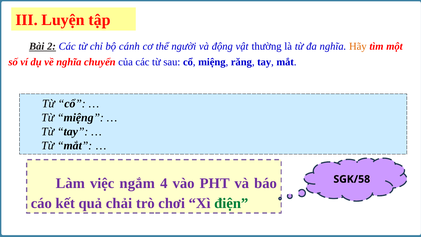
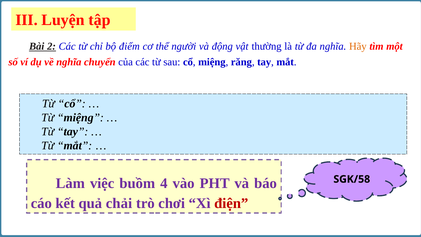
cánh: cánh -> điểm (129, 46)
ngắm: ngắm -> buồm (137, 183)
điện colour: green -> red (231, 203)
